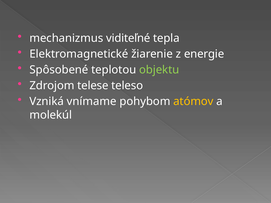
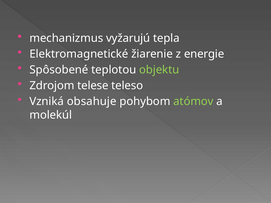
viditeľné: viditeľné -> vyžarujú (128, 38)
vnímame: vnímame -> obsahuje (92, 102)
atómov colour: yellow -> light green (193, 102)
